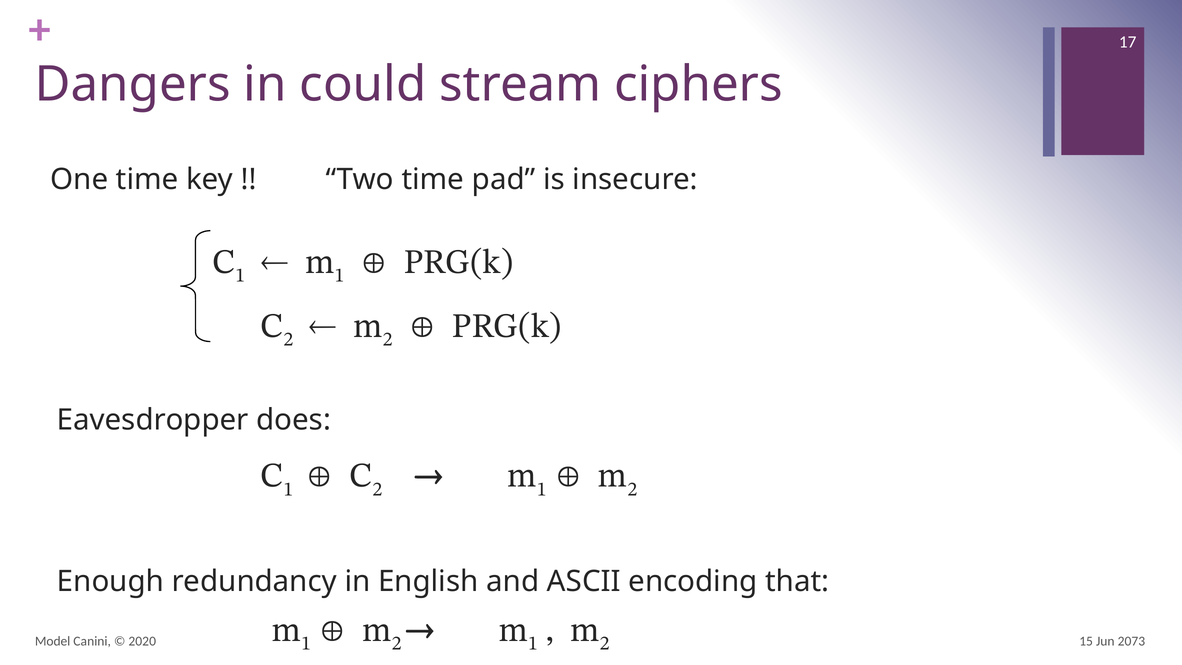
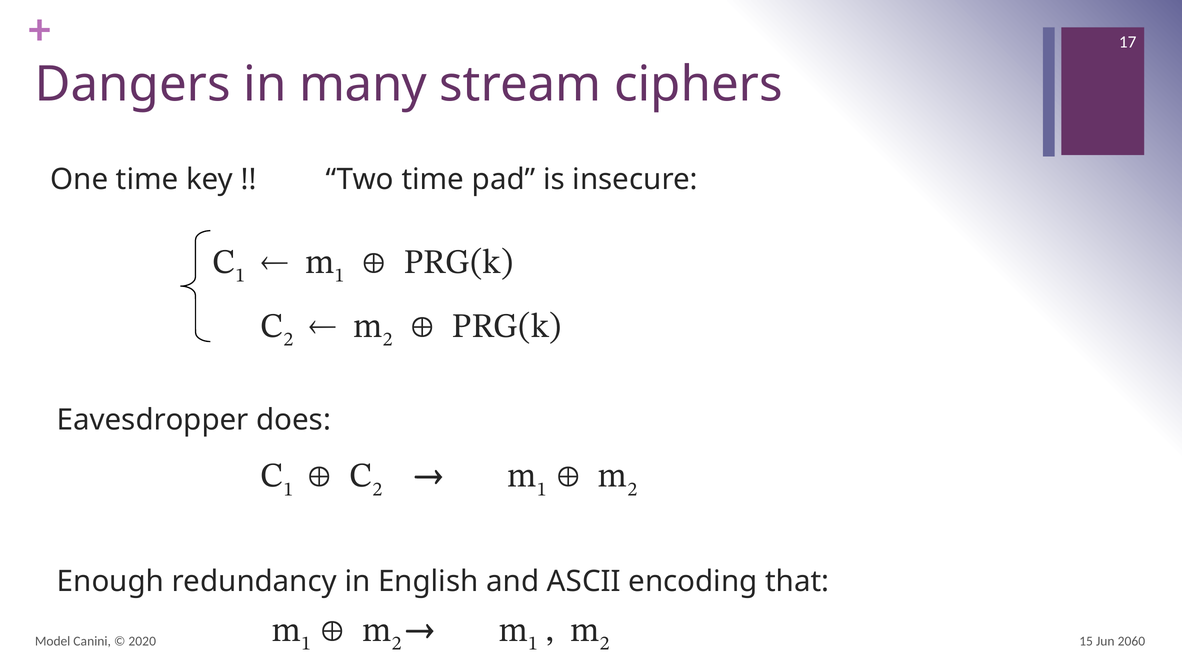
could: could -> many (363, 84)
2073: 2073 -> 2060 (1131, 641)
